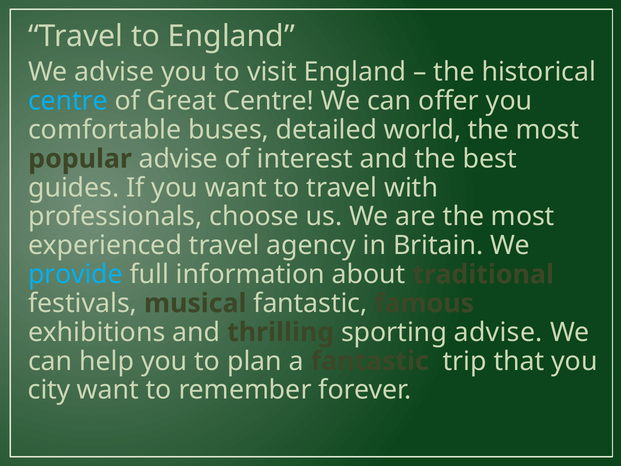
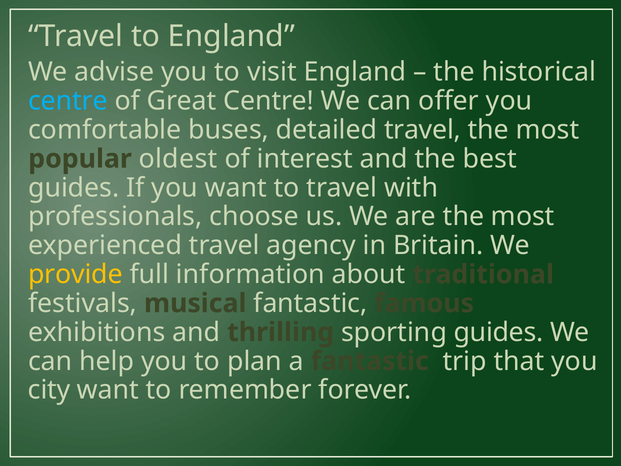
detailed world: world -> travel (422, 130)
popular advise: advise -> oldest (178, 159)
provide colour: light blue -> yellow (76, 274)
sporting advise: advise -> guides (499, 332)
